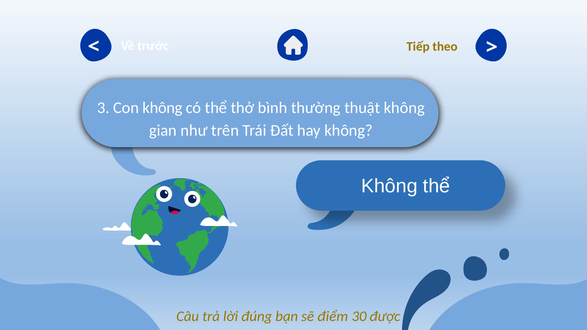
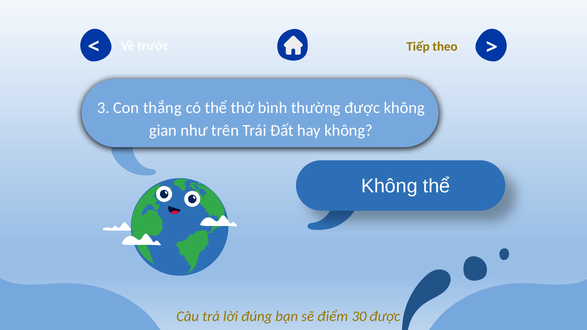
Con không: không -> thắng (162, 108)
thường thuật: thuật -> được (362, 108)
